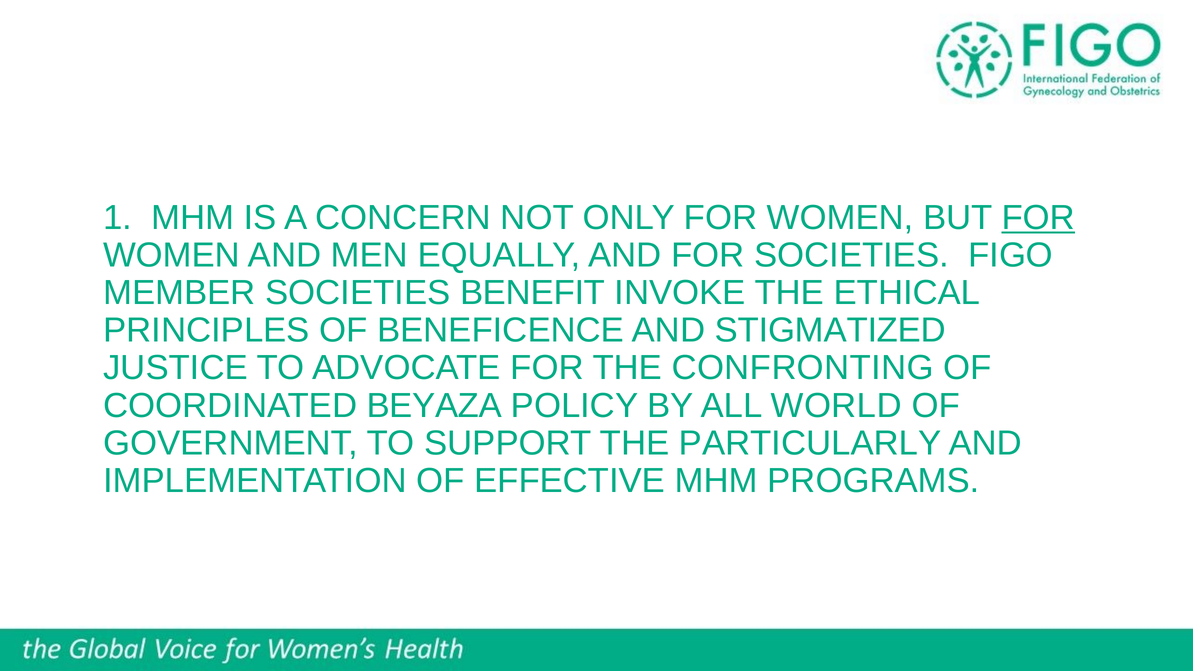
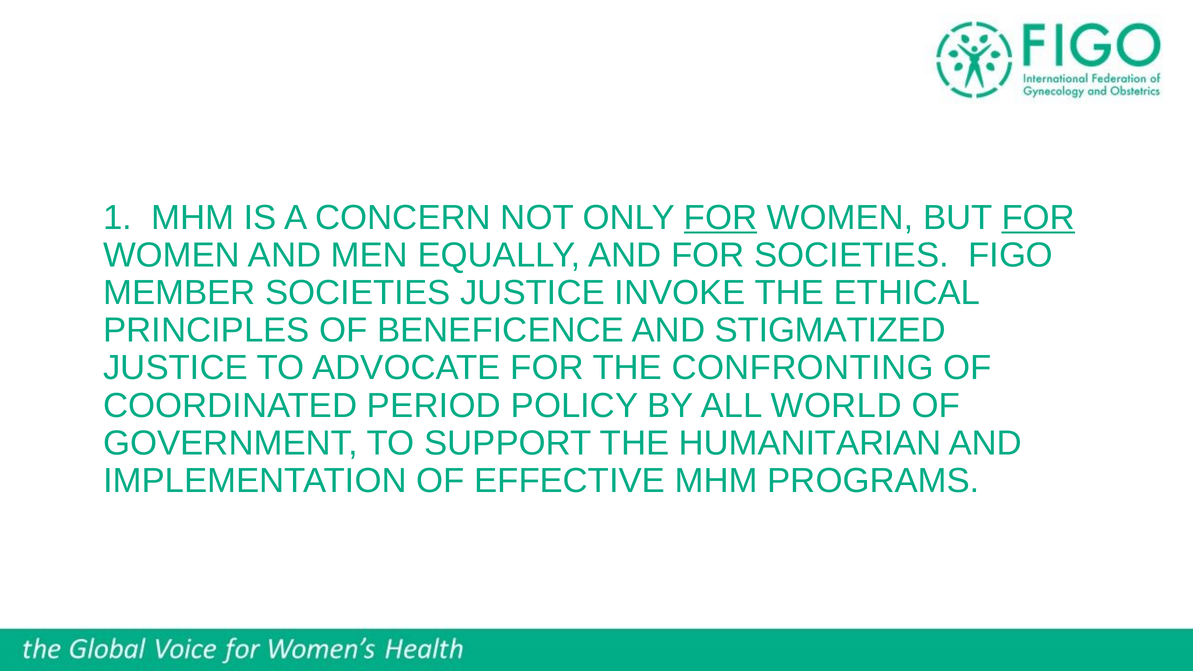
FOR underline: none -> present (721, 218)
SOCIETIES BENEFIT: BENEFIT -> JUSTICE (532, 293)
BEYAZA: BEYAZA -> PERIOD (434, 406)
PARTICULARLY: PARTICULARLY -> HUMANITARIAN (810, 443)
